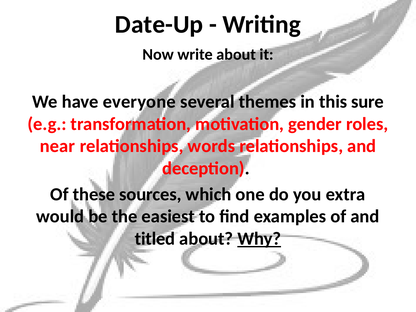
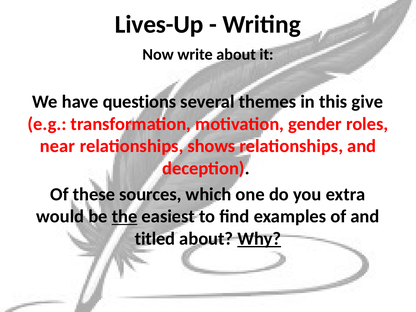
Date-Up: Date-Up -> Lives-Up (159, 24)
everyone: everyone -> questions (139, 102)
sure: sure -> give (367, 102)
words: words -> shows (211, 146)
the underline: none -> present (125, 217)
